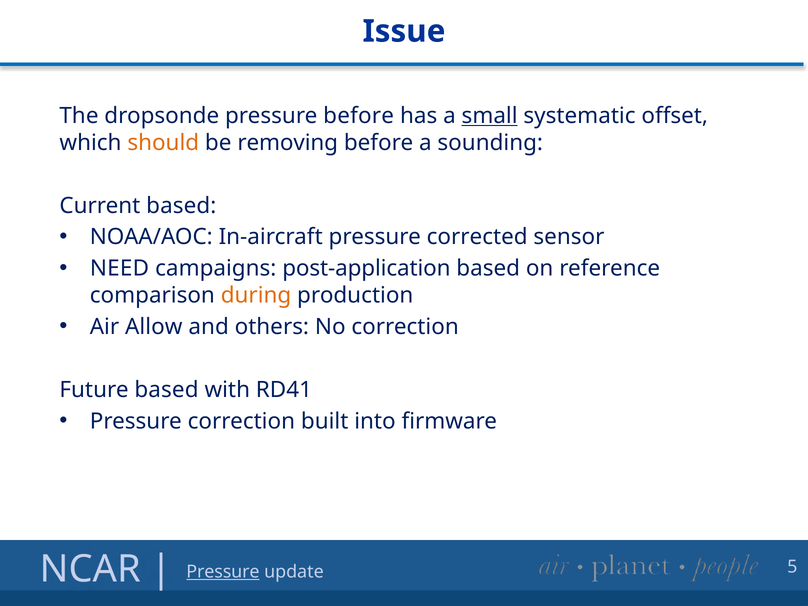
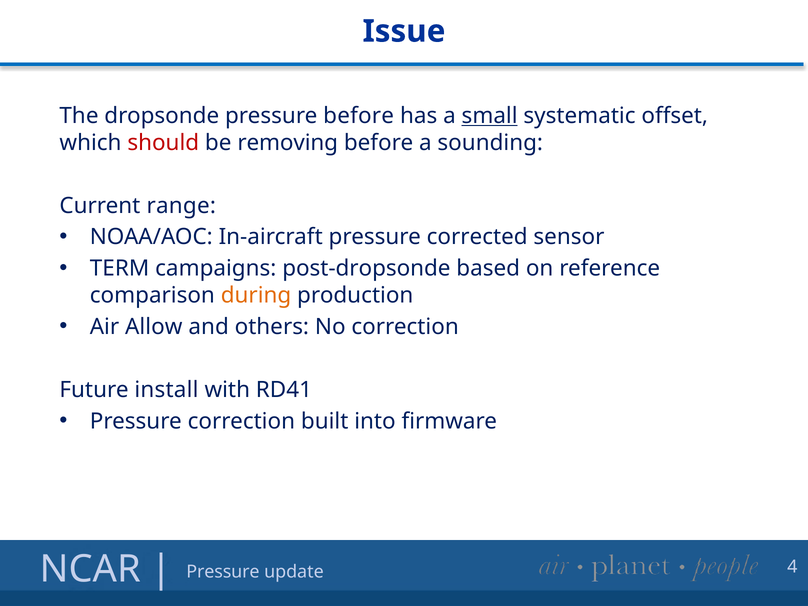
should colour: orange -> red (163, 143)
Current based: based -> range (181, 206)
NEED: NEED -> TERM (120, 268)
post-application: post-application -> post-dropsonde (366, 268)
Future based: based -> install (166, 390)
5: 5 -> 4 (792, 567)
Pressure underline: present -> none (223, 572)
